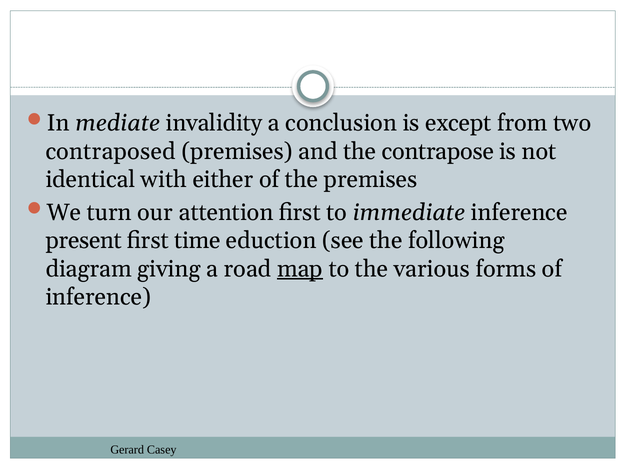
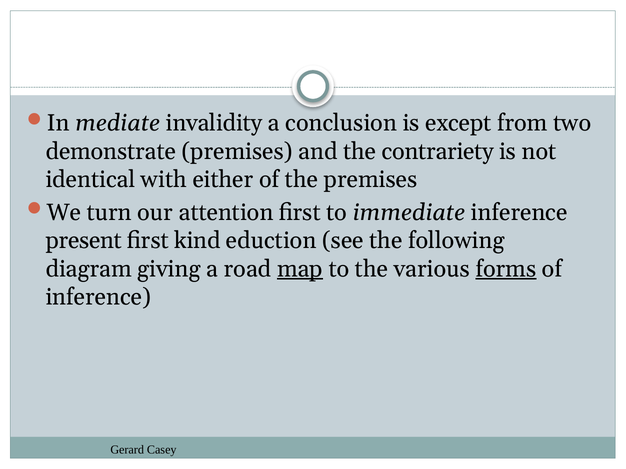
contraposed: contraposed -> demonstrate (111, 152)
contrapose: contrapose -> contrariety (438, 152)
time: time -> kind (197, 241)
forms underline: none -> present (506, 269)
